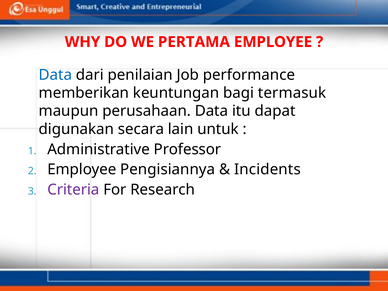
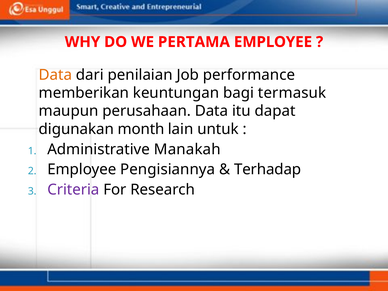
Data colour: blue -> orange (55, 75)
secara: secara -> month (141, 129)
Professor: Professor -> Manakah (187, 149)
Incidents: Incidents -> Terhadap (268, 170)
